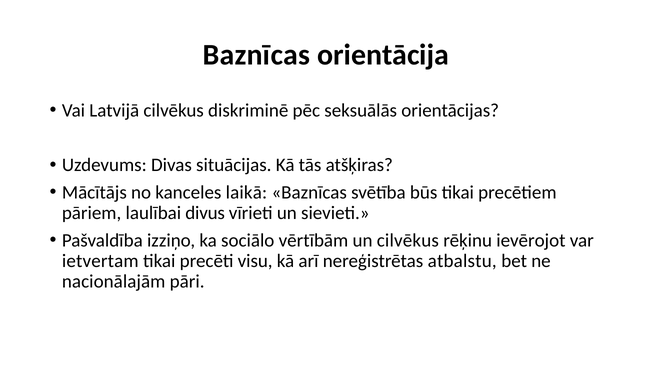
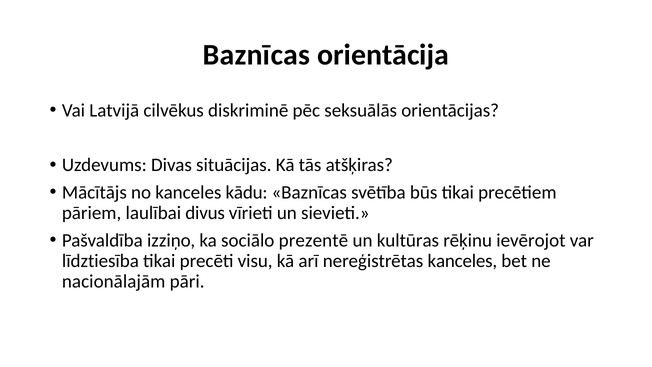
laikā: laikā -> kādu (247, 192)
vērtībām: vērtībām -> prezentē (313, 240)
un cilvēkus: cilvēkus -> kultūras (408, 240)
ietvertam: ietvertam -> līdztiesība (100, 261)
nereģistrētas atbalstu: atbalstu -> kanceles (462, 261)
